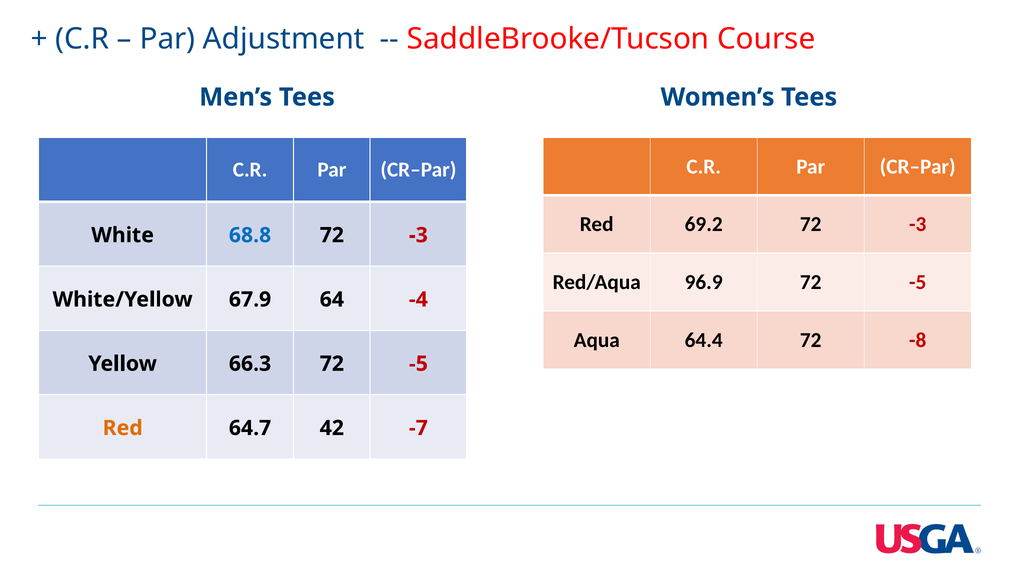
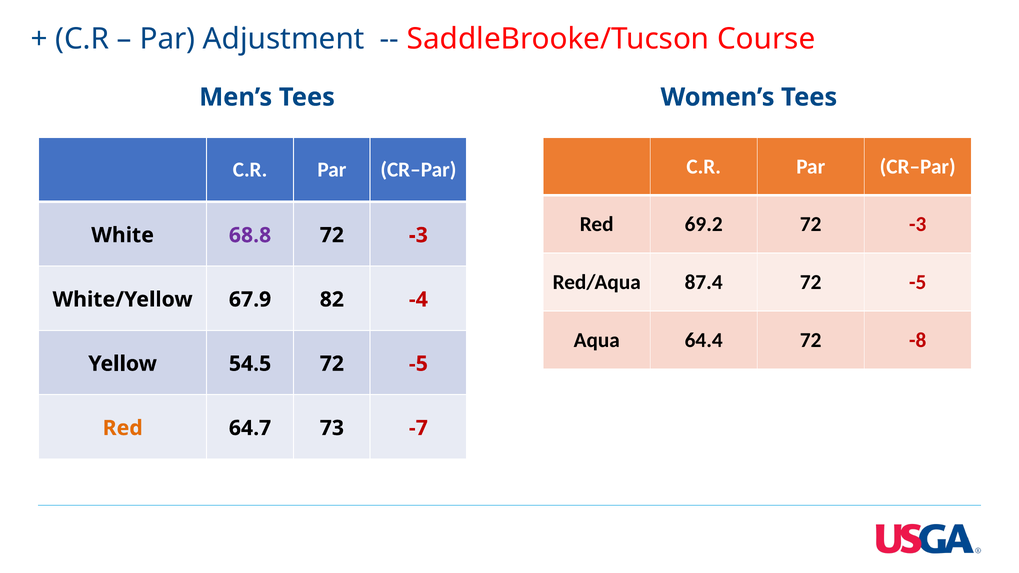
68.8 colour: blue -> purple (250, 235)
96.9: 96.9 -> 87.4 (704, 282)
64: 64 -> 82 (332, 300)
66.3: 66.3 -> 54.5 (250, 364)
42: 42 -> 73 (332, 428)
